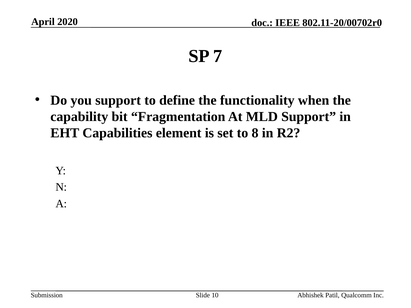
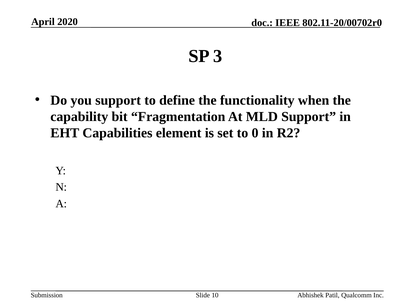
7: 7 -> 3 (218, 56)
8: 8 -> 0 (255, 133)
